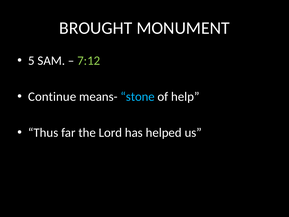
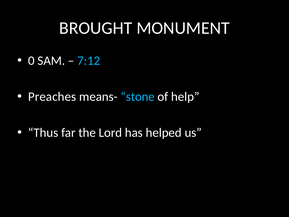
5: 5 -> 0 (31, 61)
7:12 colour: light green -> light blue (89, 61)
Continue: Continue -> Preaches (52, 97)
